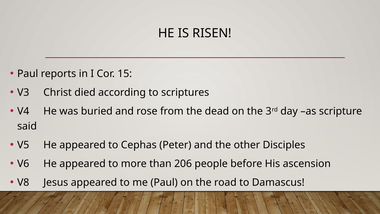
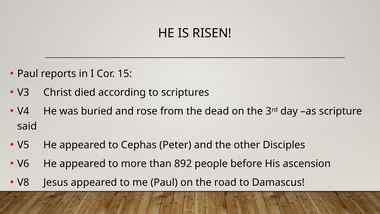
206: 206 -> 892 (183, 164)
